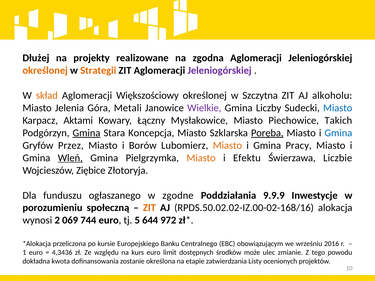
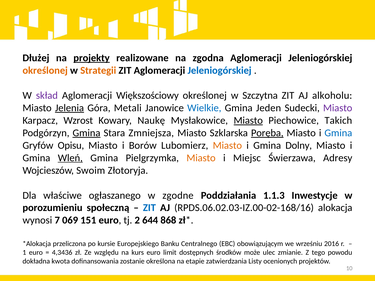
projekty underline: none -> present (92, 58)
Jeleniogórskiej colour: purple -> blue (220, 70)
skład colour: orange -> purple (47, 95)
Jelenia underline: none -> present (70, 108)
Wielkie colour: purple -> blue (204, 108)
Liczby: Liczby -> Jeden (269, 108)
Miasto colour: blue -> purple (338, 108)
Aktami: Aktami -> Wzrost (78, 120)
Łączny: Łączny -> Naukę (151, 120)
Miasto underline: none -> present (248, 120)
Koncepcja: Koncepcja -> Zmniejsza (151, 133)
Przez: Przez -> Opisu (71, 145)
Pracy: Pracy -> Dolny (299, 145)
Efektu: Efektu -> Miejsc (247, 158)
Liczbie: Liczbie -> Adresy (338, 158)
Ziębice: Ziębice -> Swoim (91, 170)
funduszu: funduszu -> właściwe (63, 195)
9.9.9: 9.9.9 -> 1.1.3 (274, 195)
ZIT colour: orange -> blue (149, 208)
RPDS.50.02.02-IZ.00-02-168/16: RPDS.50.02.02-IZ.00-02-168/16 -> RPDS.06.02.03-IZ.00-02-168/16 (244, 208)
2: 2 -> 7 (57, 220)
744: 744 -> 151 (88, 220)
5: 5 -> 2 (137, 220)
972: 972 -> 868 (168, 220)
